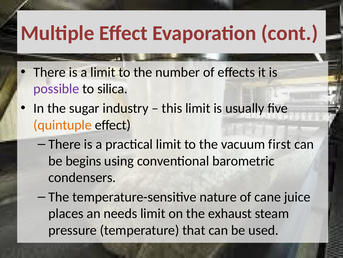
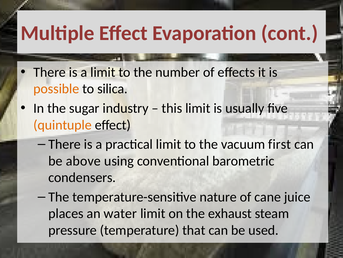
possible colour: purple -> orange (56, 89)
begins: begins -> above (83, 161)
needs: needs -> water (120, 213)
